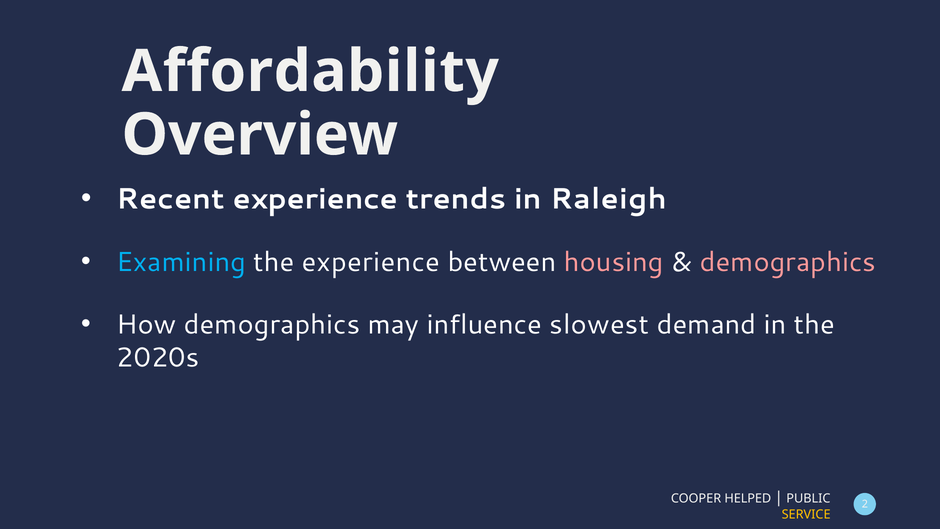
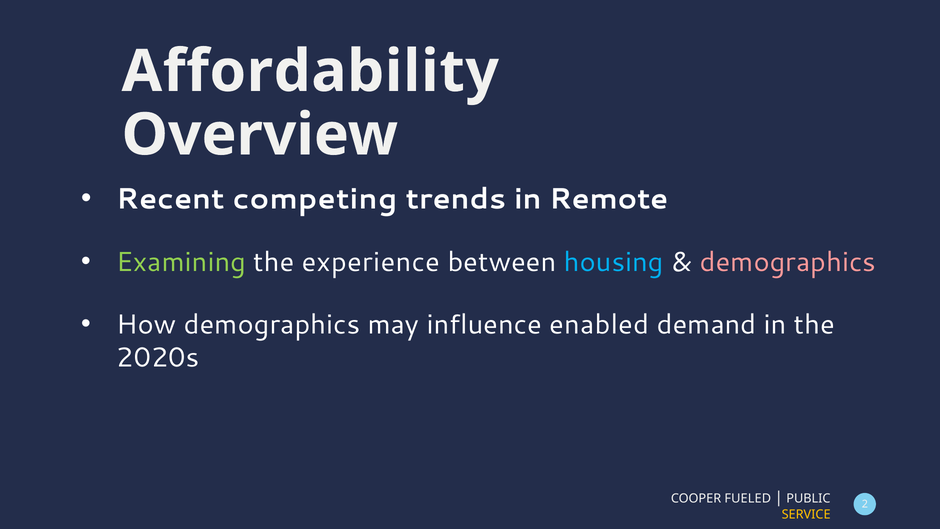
Recent experience: experience -> competing (315, 199)
Raleigh: Raleigh -> Remote (609, 199)
Examining colour: light blue -> light green (181, 262)
housing colour: pink -> light blue (614, 262)
slowest: slowest -> enabled (599, 325)
HELPED: HELPED -> FUELED (748, 499)
